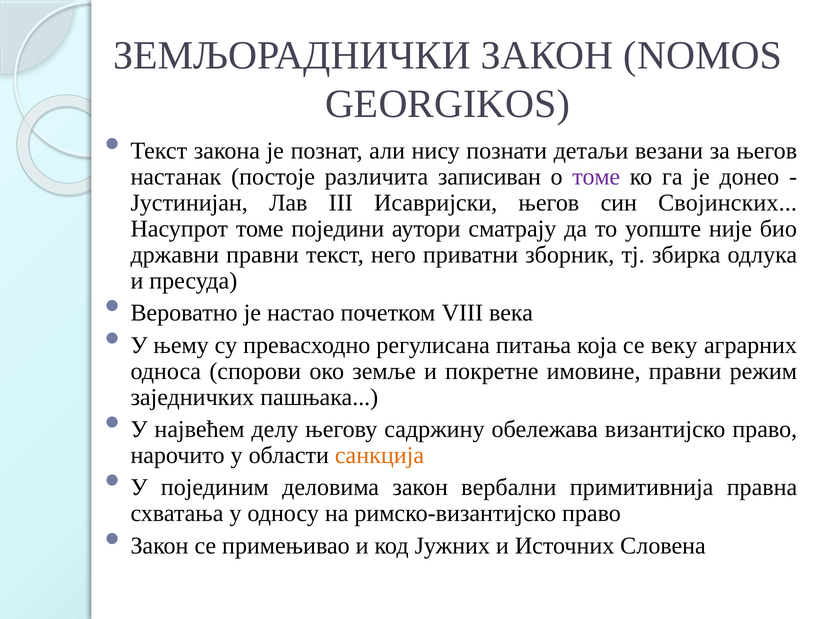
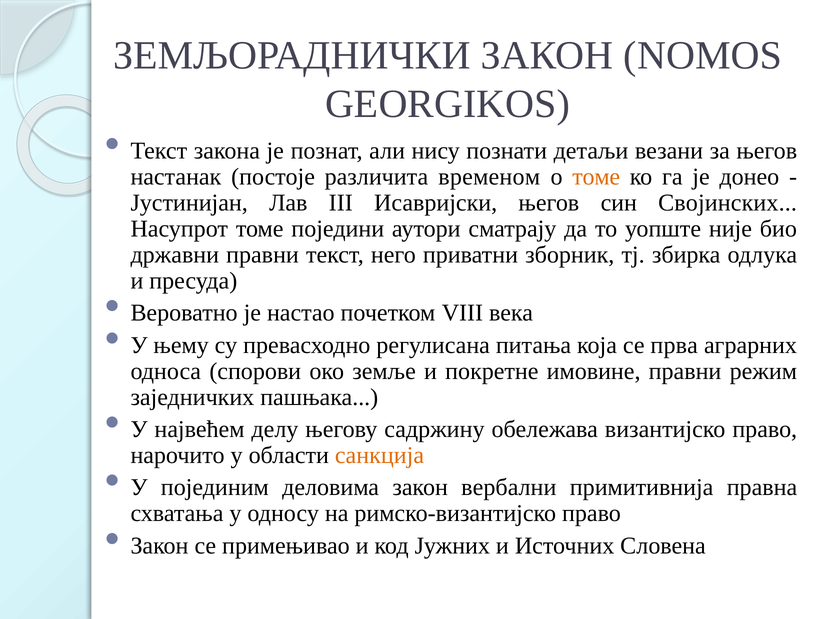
записиван: записиван -> временом (489, 177)
томе colour: purple -> orange (596, 177)
веку: веку -> прва (674, 345)
